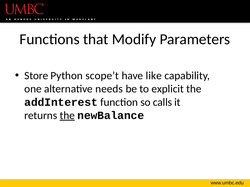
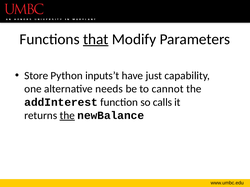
that underline: none -> present (96, 39)
scope’t: scope’t -> inputs’t (102, 76)
like: like -> just (154, 76)
explicit: explicit -> cannot (168, 89)
